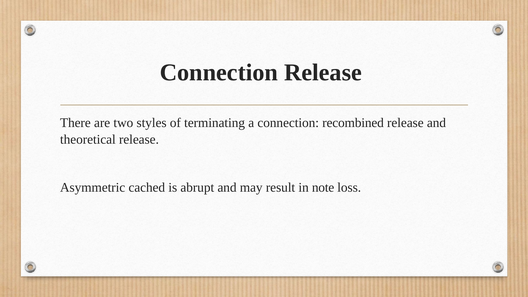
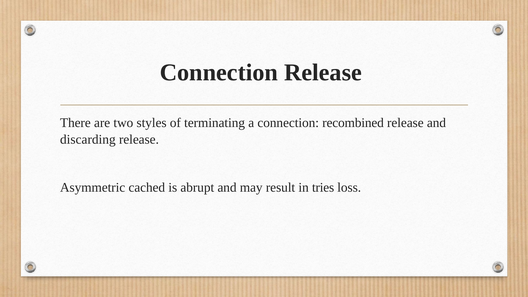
theoretical: theoretical -> discarding (88, 140)
note: note -> tries (323, 188)
